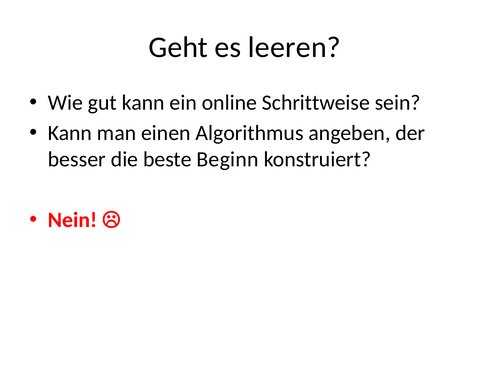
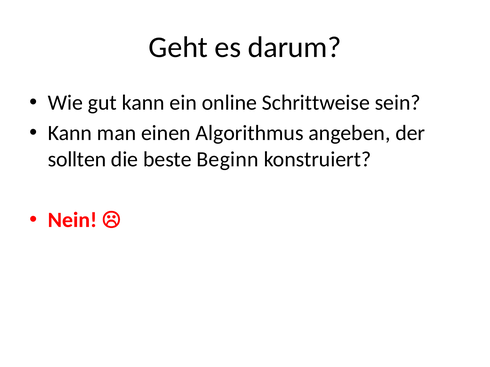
leeren: leeren -> darum (295, 47)
besser: besser -> sollten (77, 159)
